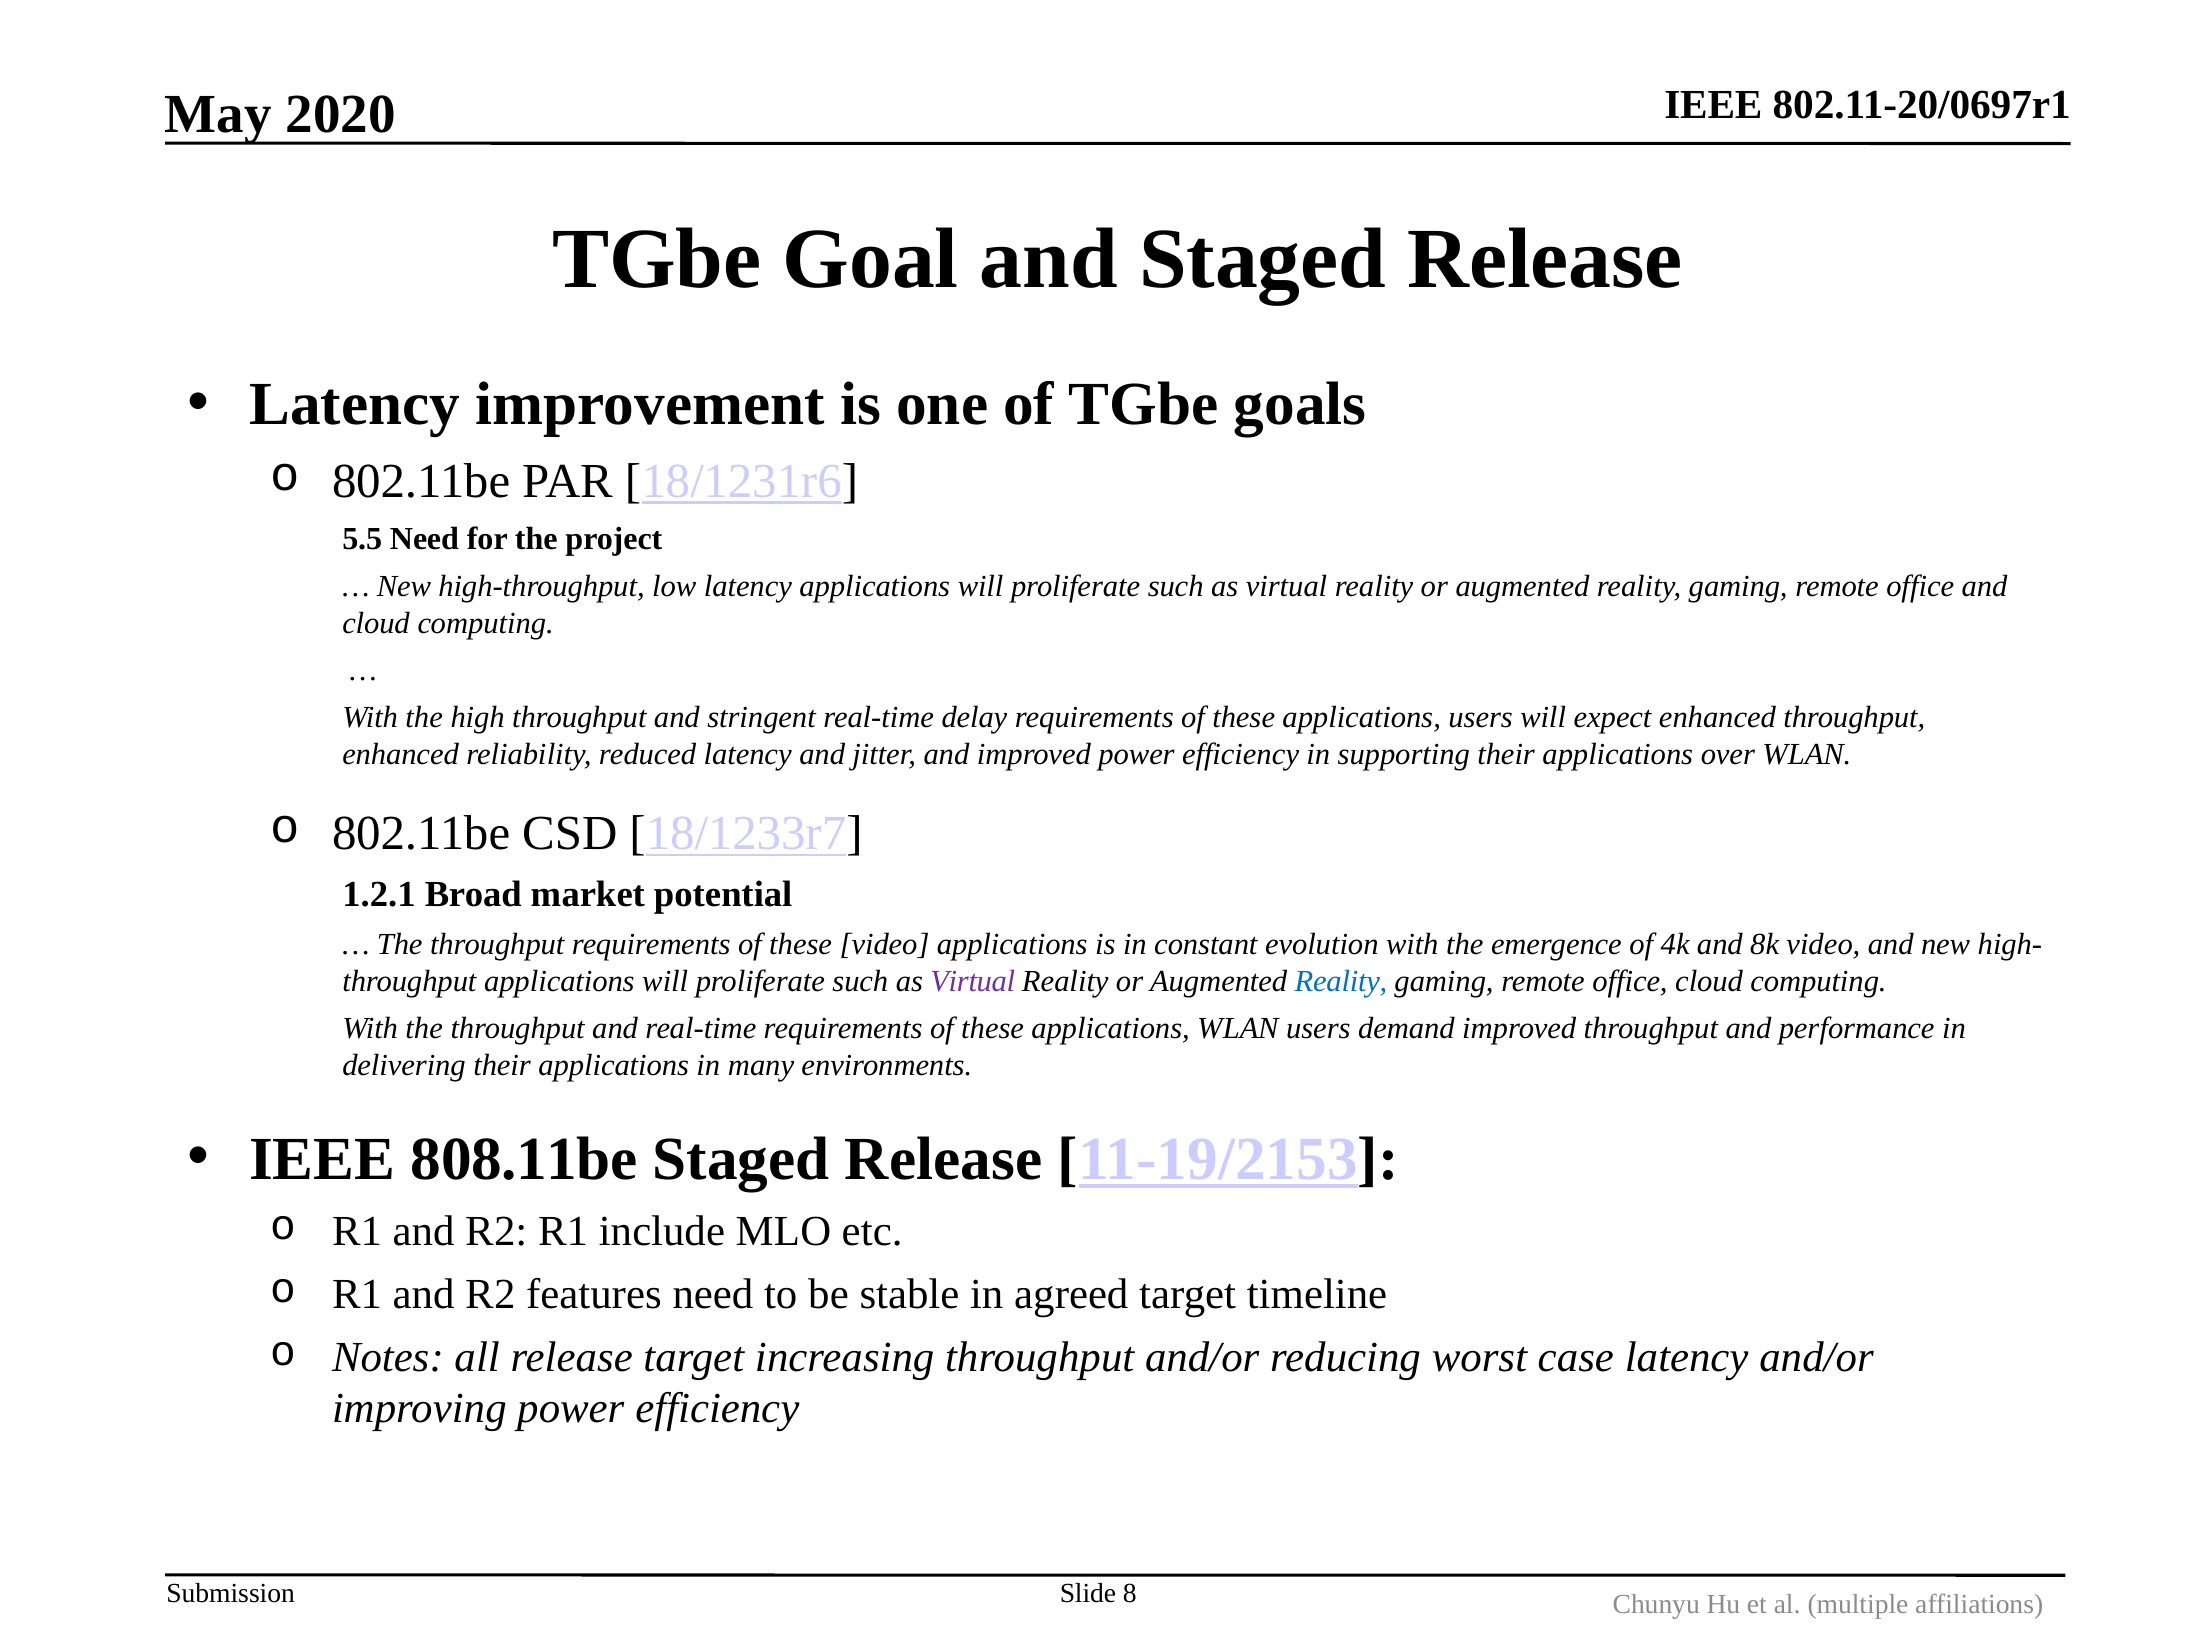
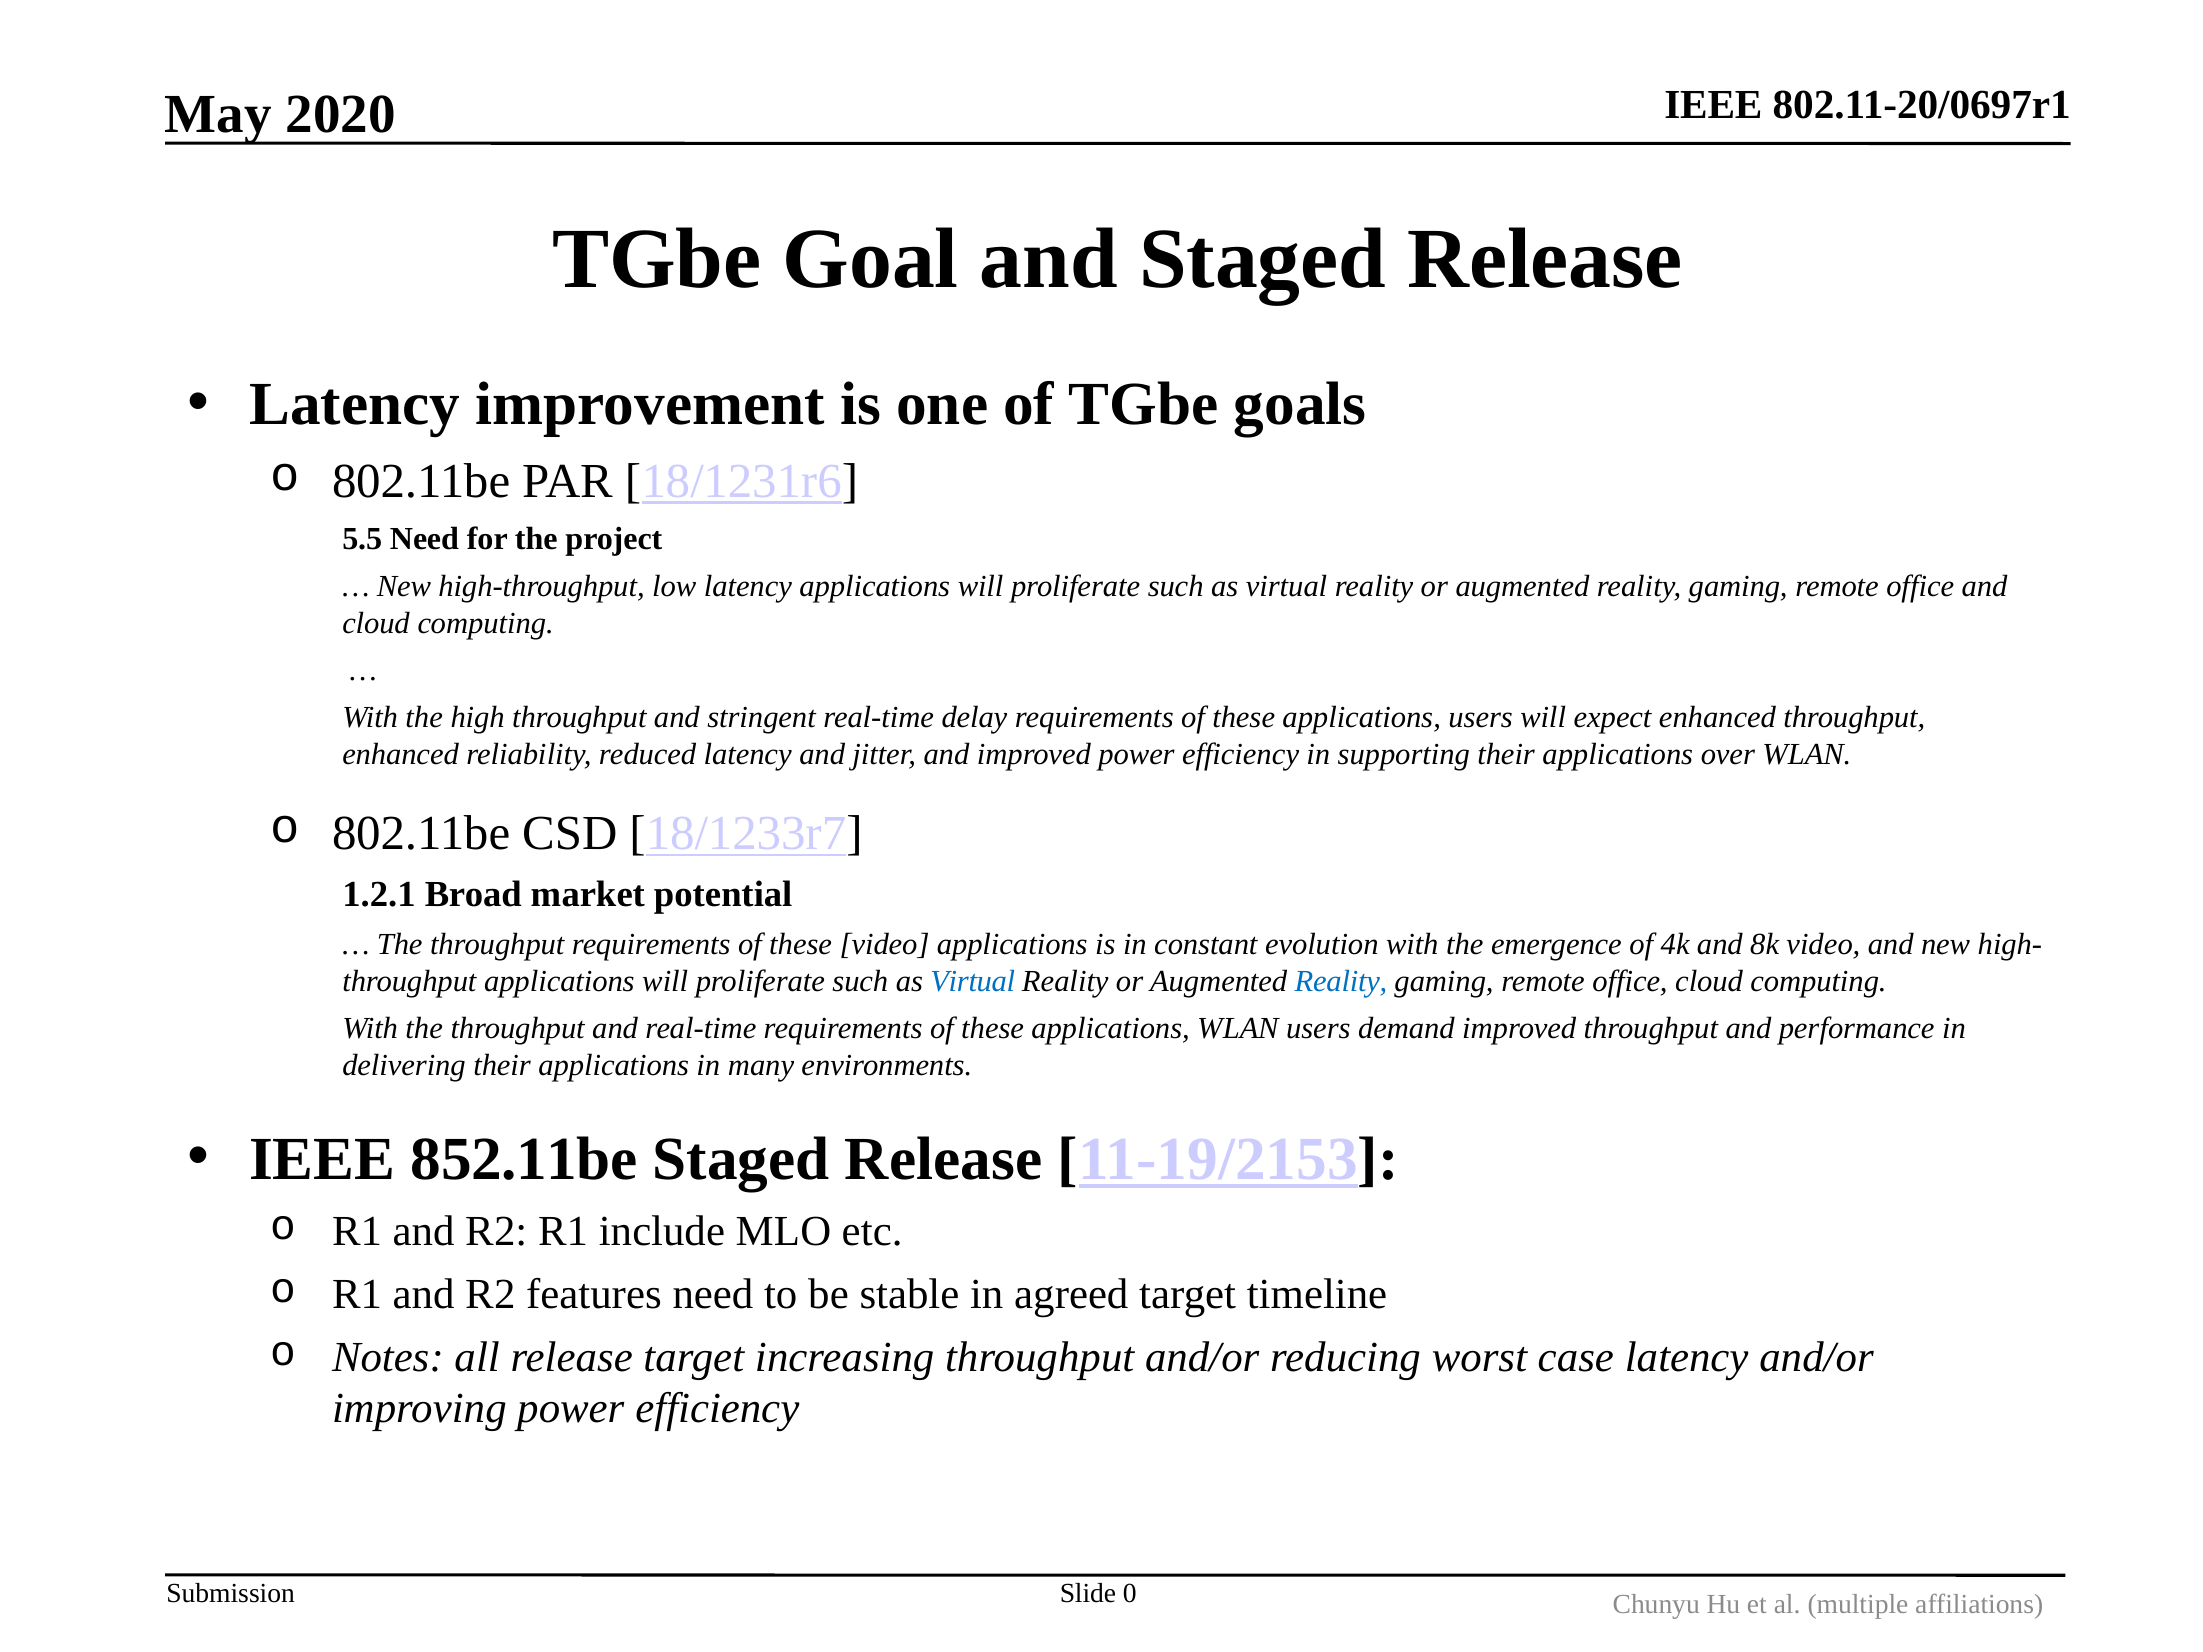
Virtual colour: purple -> blue (973, 981)
808.11be: 808.11be -> 852.11be (524, 1159)
8: 8 -> 0 (1130, 1594)
